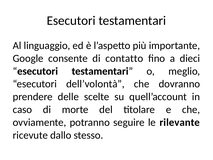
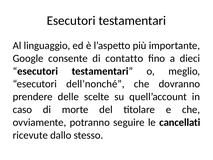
dell’volontà: dell’volontà -> dell’nonché (95, 84)
rilevante: rilevante -> cancellati (180, 122)
